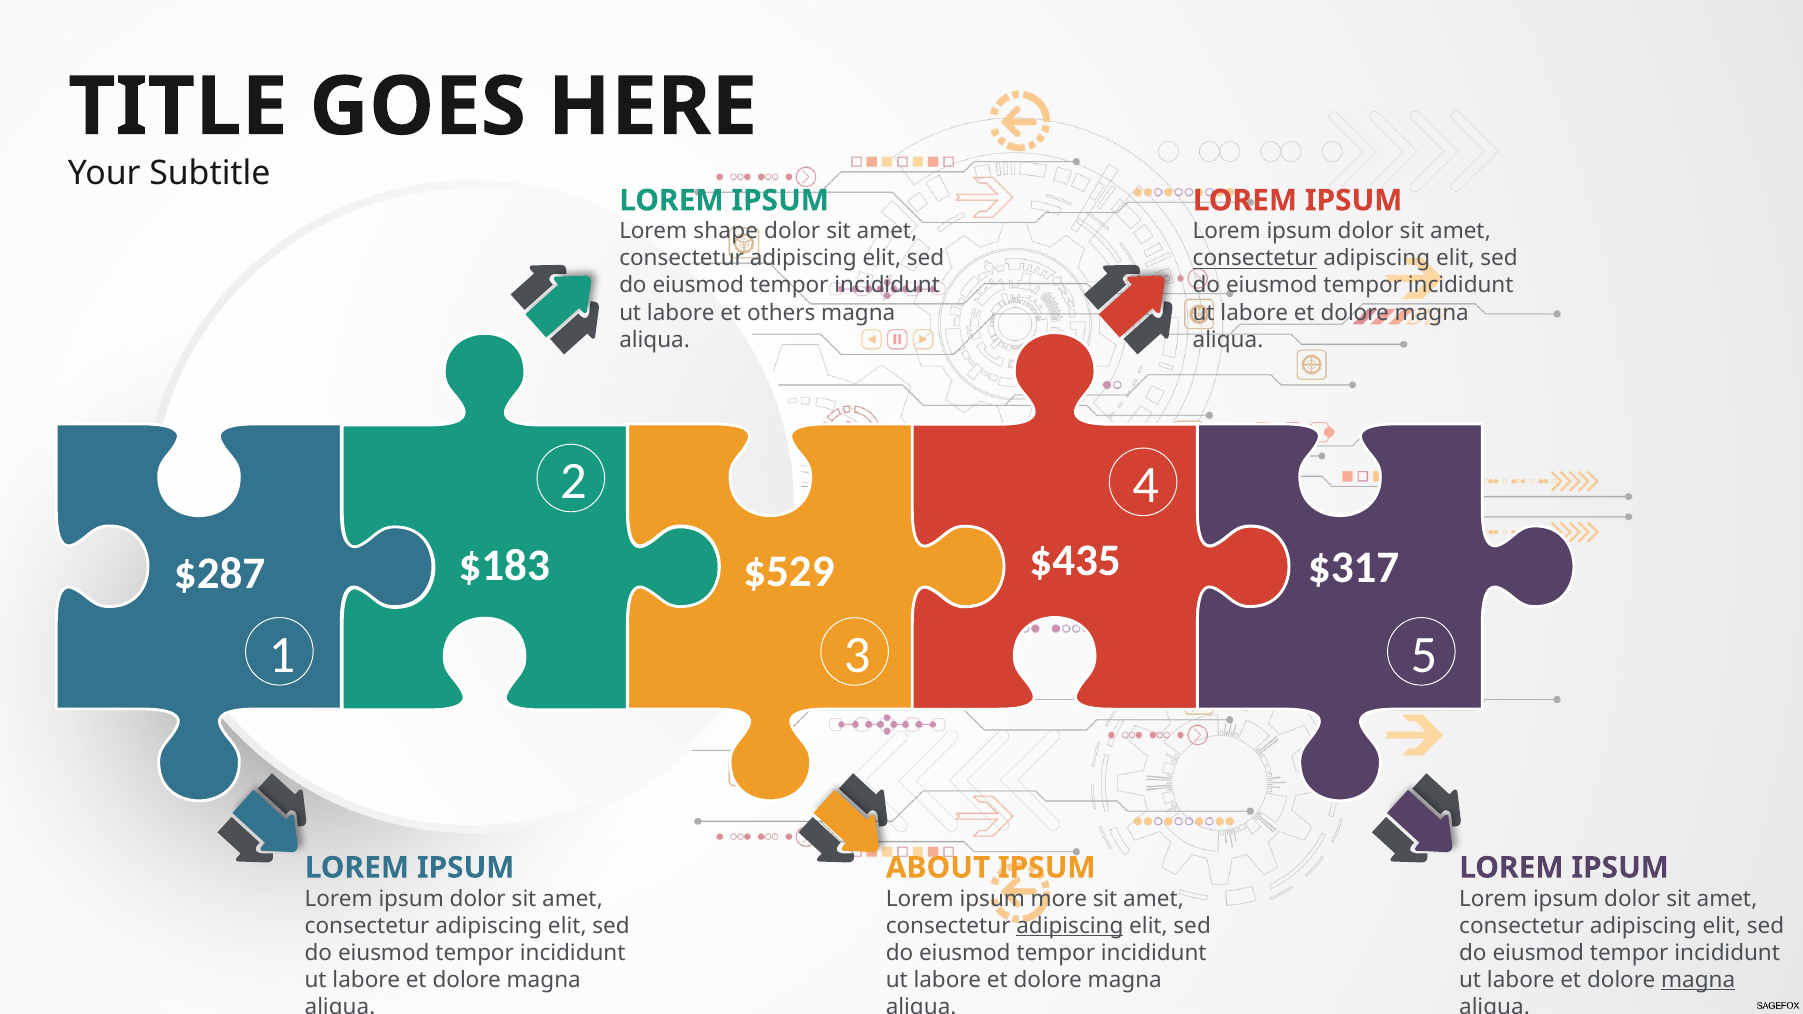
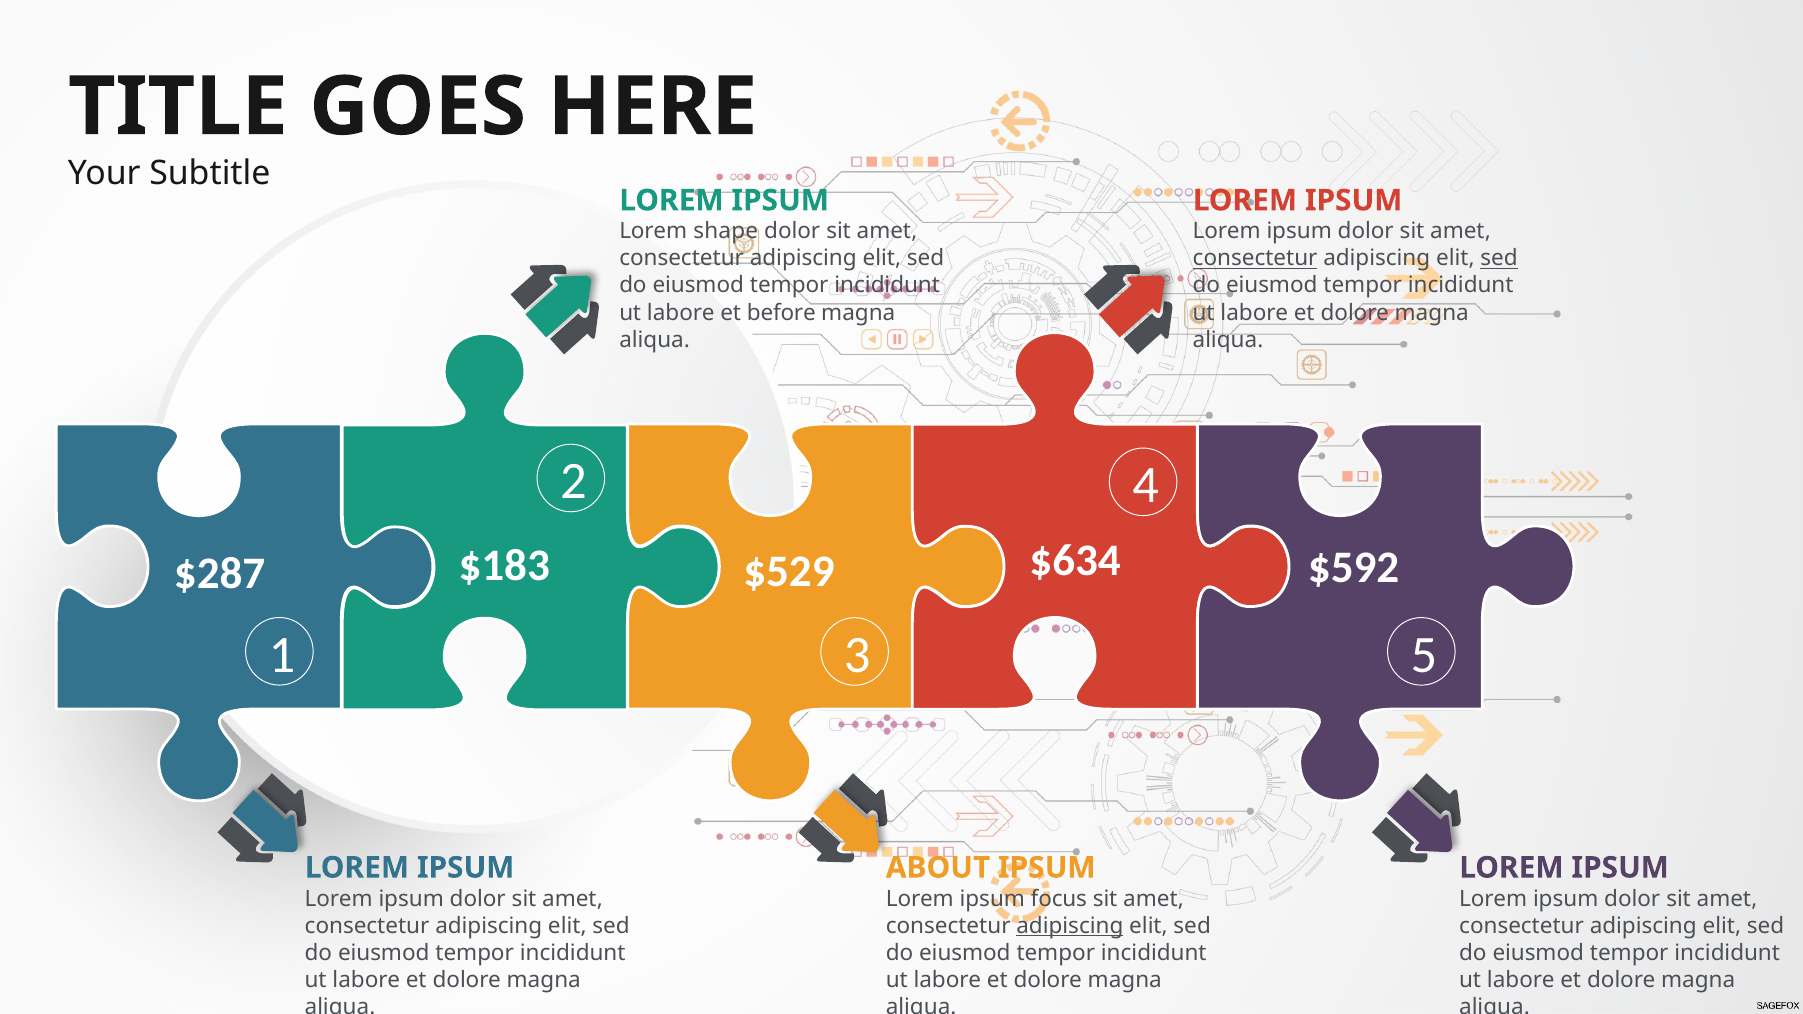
sed underline: none -> present (1499, 259)
others: others -> before (781, 313)
$435: $435 -> $634 (1075, 561)
$317: $317 -> $592 (1354, 568)
more: more -> focus (1059, 899)
magna underline: present -> none (1698, 980)
